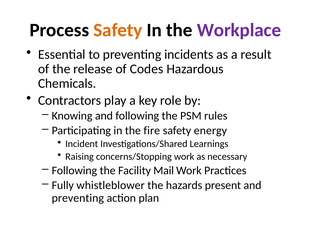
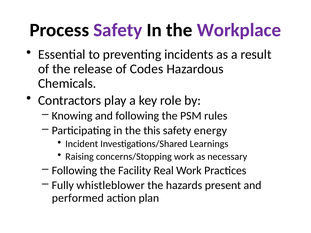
Safety colour: orange -> purple (118, 30)
fire: fire -> this (152, 131)
Mail: Mail -> Real (164, 171)
preventing: preventing -> performed (78, 198)
